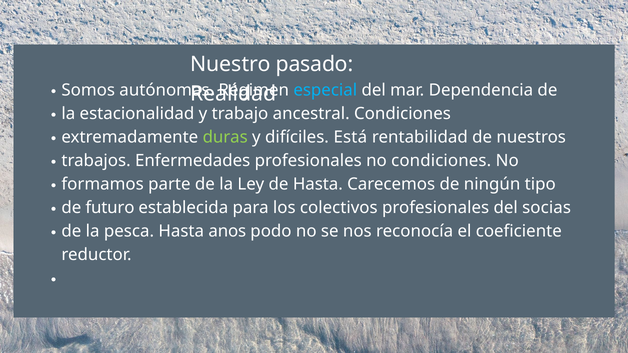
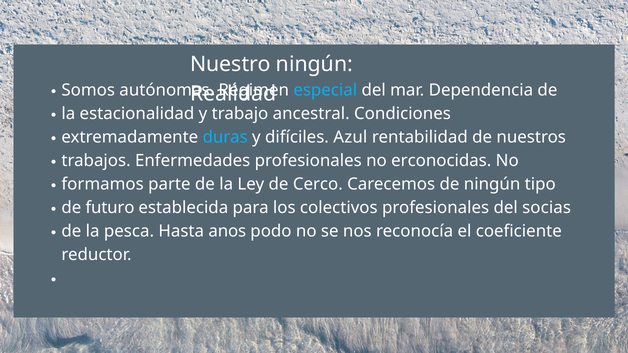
Nuestro pasado: pasado -> ningún (314, 64)
duras colour: light green -> light blue (225, 137)
Está: Está -> Azul (350, 137)
no condiciones: condiciones -> erconocidas (441, 161)
de Hasta: Hasta -> Cerco (318, 184)
